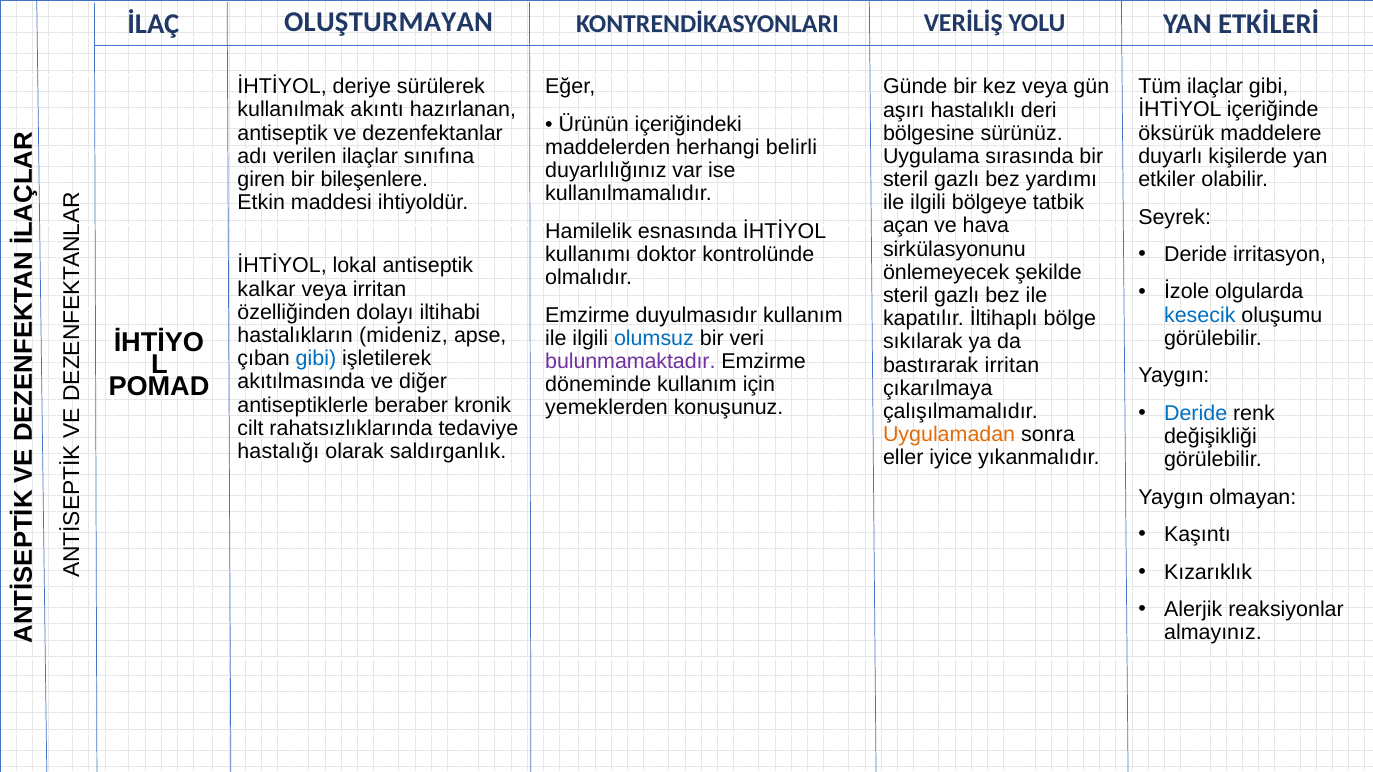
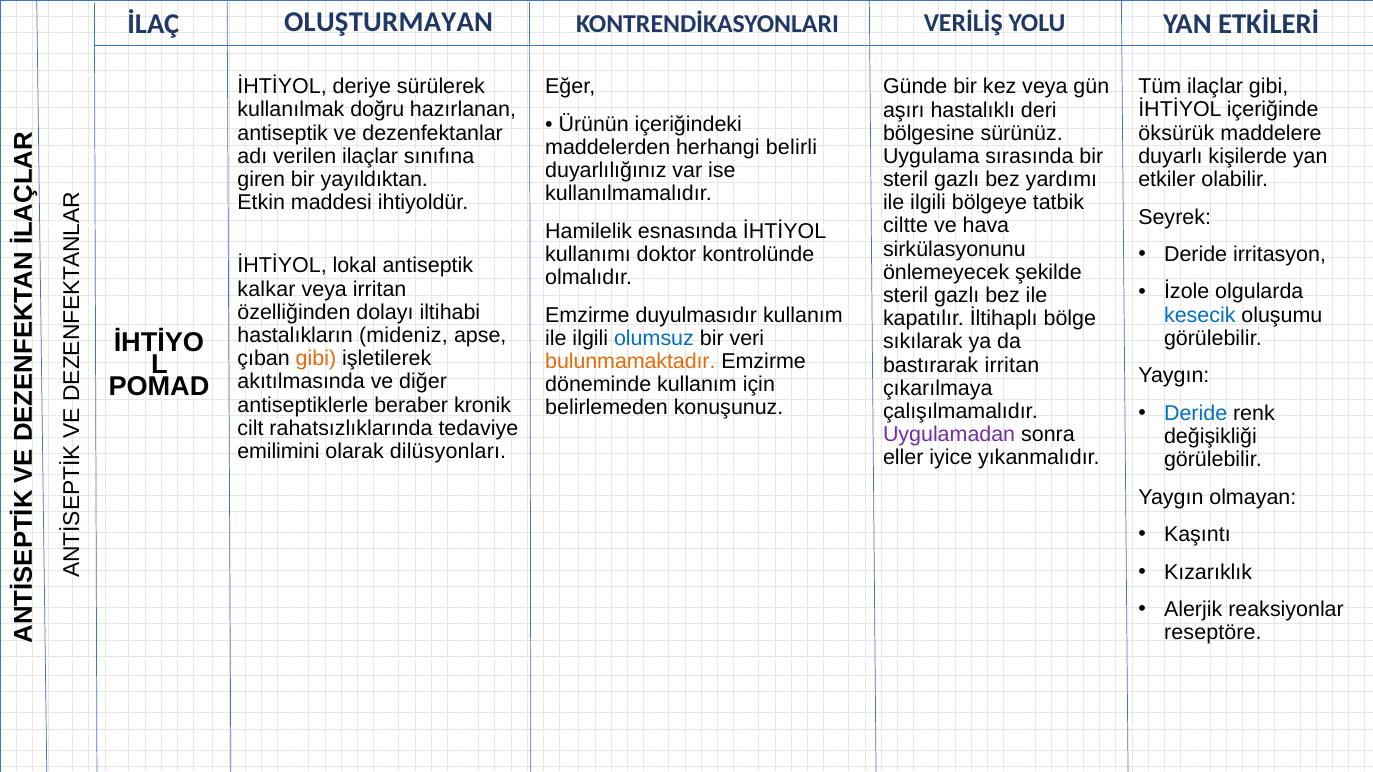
akıntı: akıntı -> doğru (377, 110)
bileşenlere: bileşenlere -> yayıldıktan (374, 180)
açan: açan -> ciltte (906, 226)
gibi colour: blue -> orange (316, 359)
bulunmamaktadır colour: purple -> orange (630, 362)
yemeklerden: yemeklerden -> belirlemeden (607, 408)
Uygulamadan colour: orange -> purple (949, 435)
hastalığı: hastalığı -> emilimini (279, 451)
saldırganlık: saldırganlık -> dilüsyonları (448, 451)
almayınız: almayınız -> reseptöre (1213, 633)
